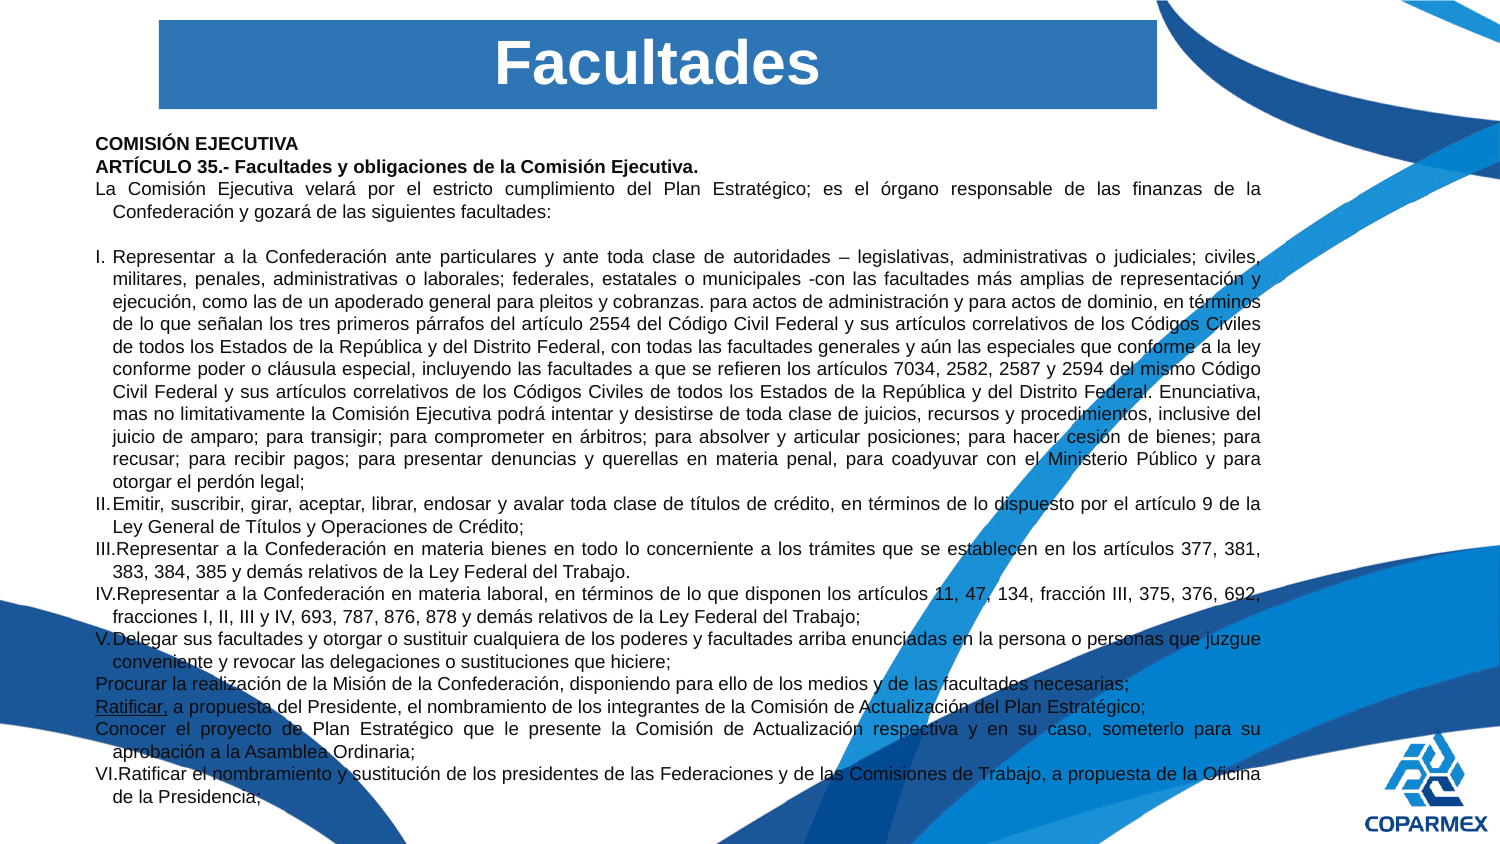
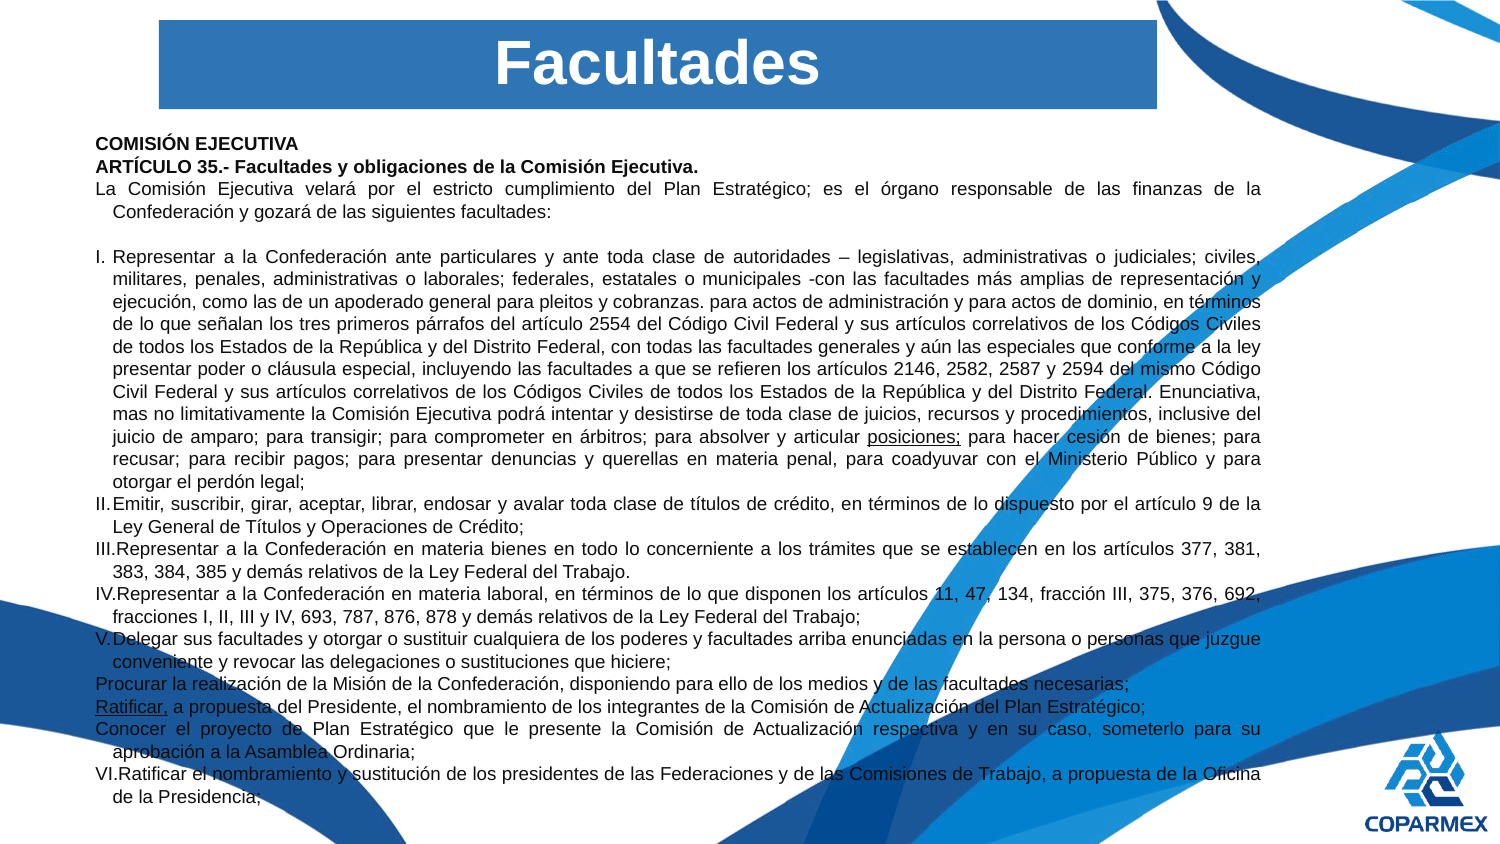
conforme: conforme -> presentar (152, 369)
7034: 7034 -> 2146 (917, 369)
posiciones underline: none -> present (914, 437)
